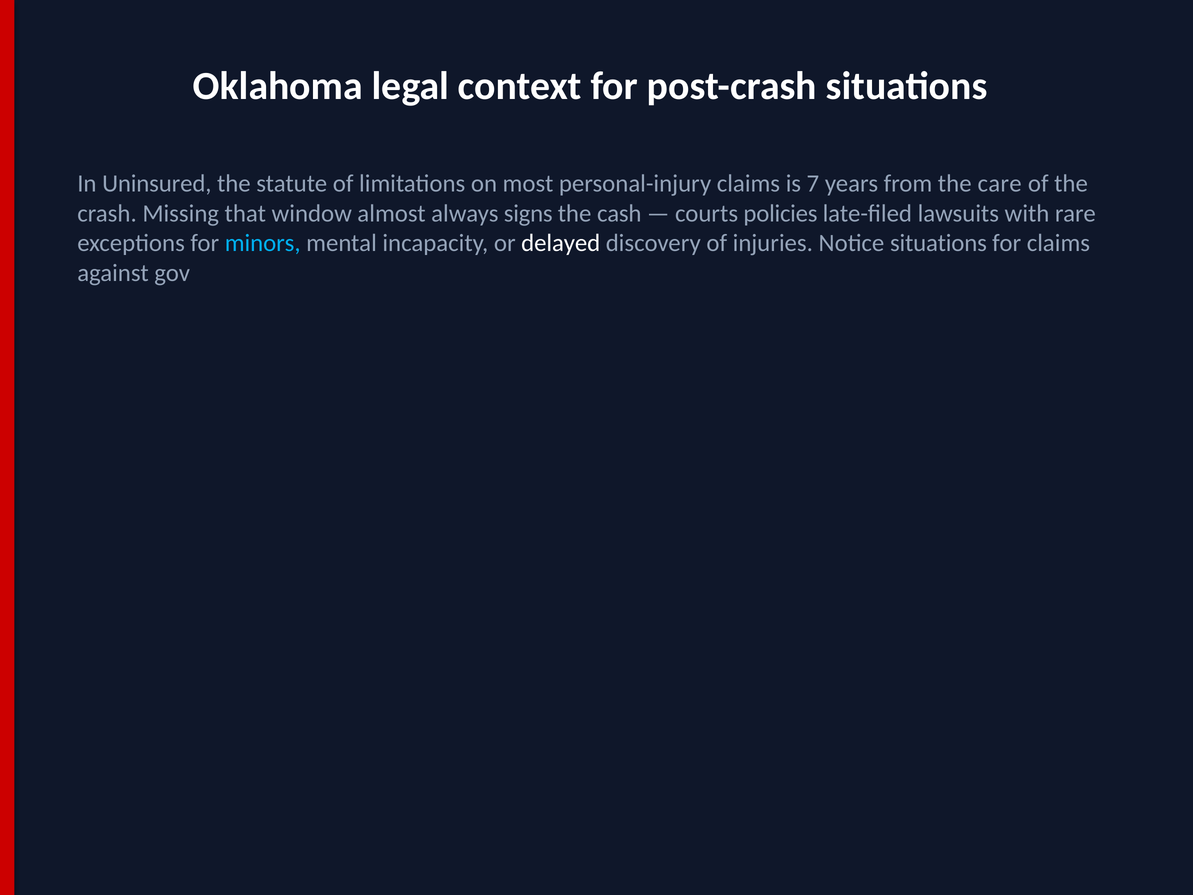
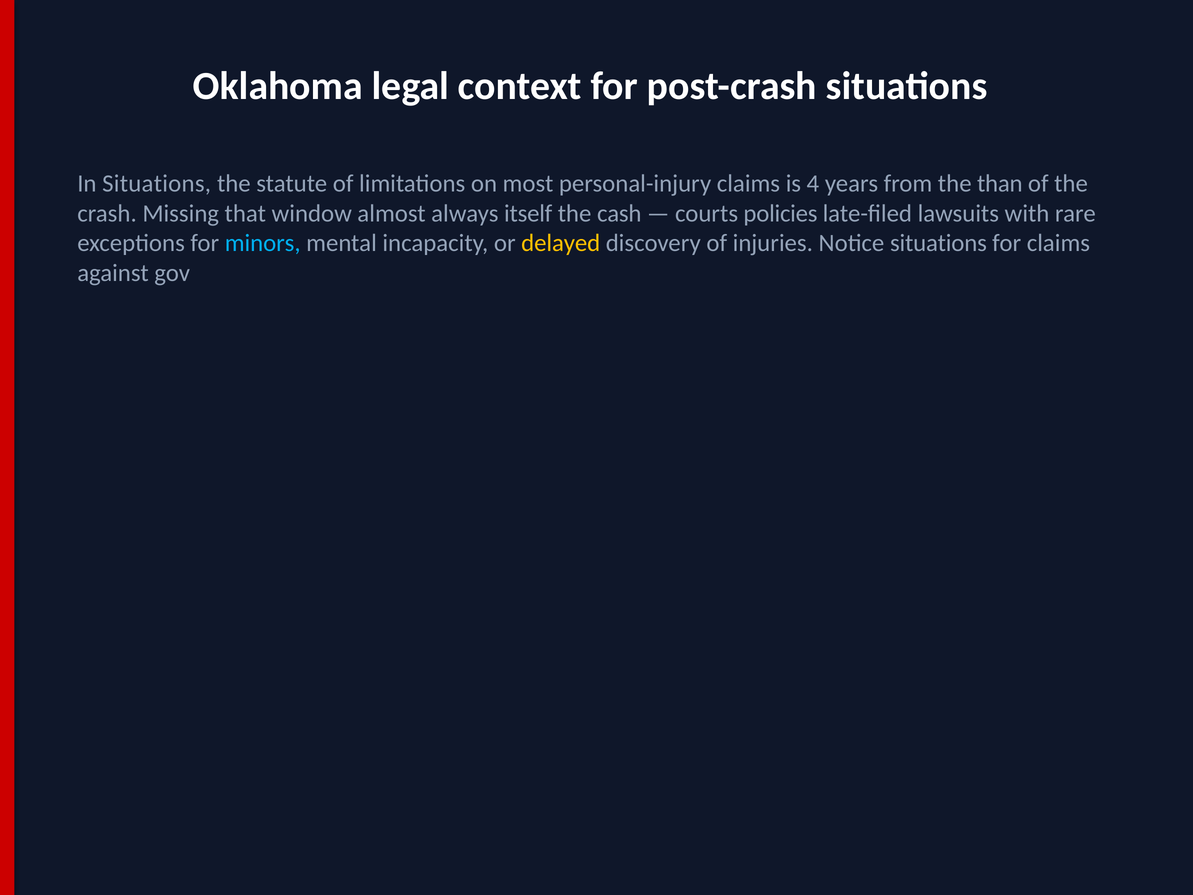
In Uninsured: Uninsured -> Situations (157, 184)
7: 7 -> 4 (813, 184)
care: care -> than (1000, 184)
signs: signs -> itself (528, 213)
delayed colour: white -> yellow (561, 243)
